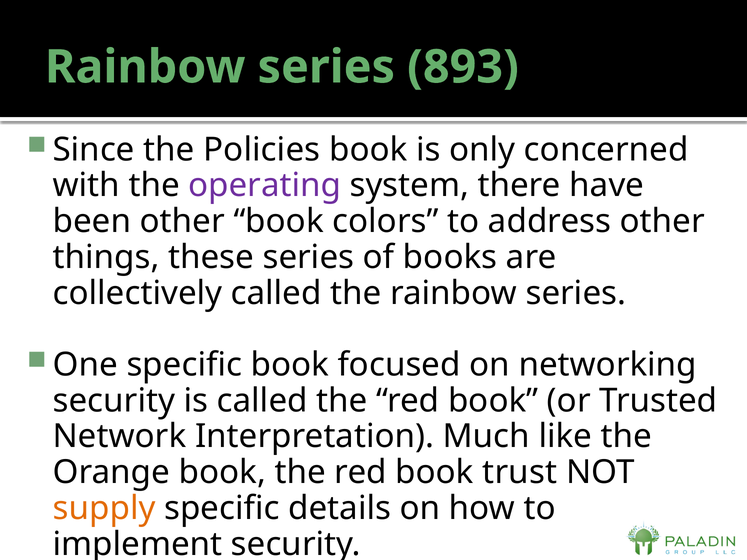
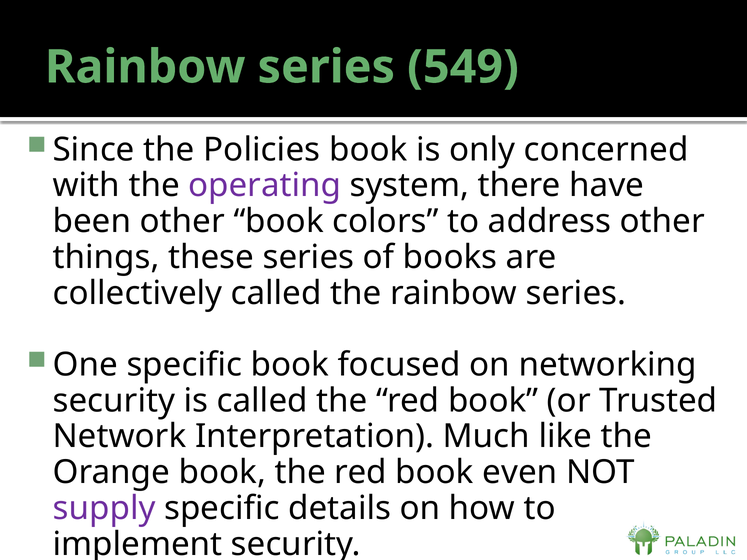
893: 893 -> 549 (463, 67)
trust: trust -> even (520, 473)
supply colour: orange -> purple (104, 508)
